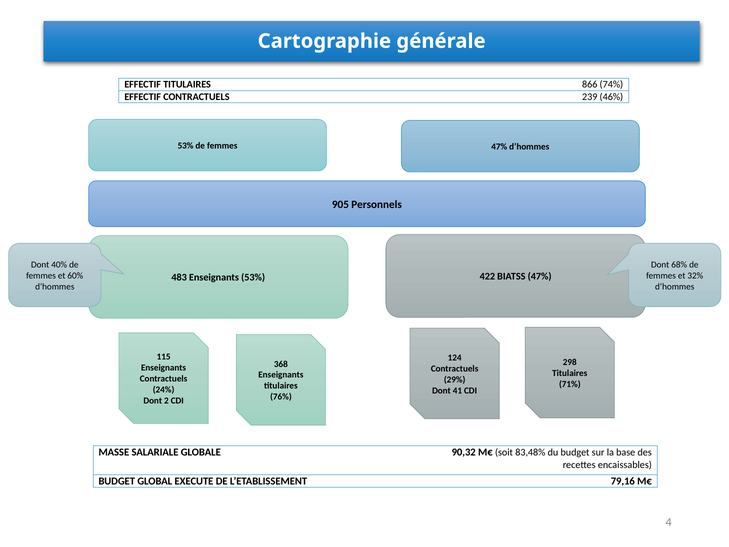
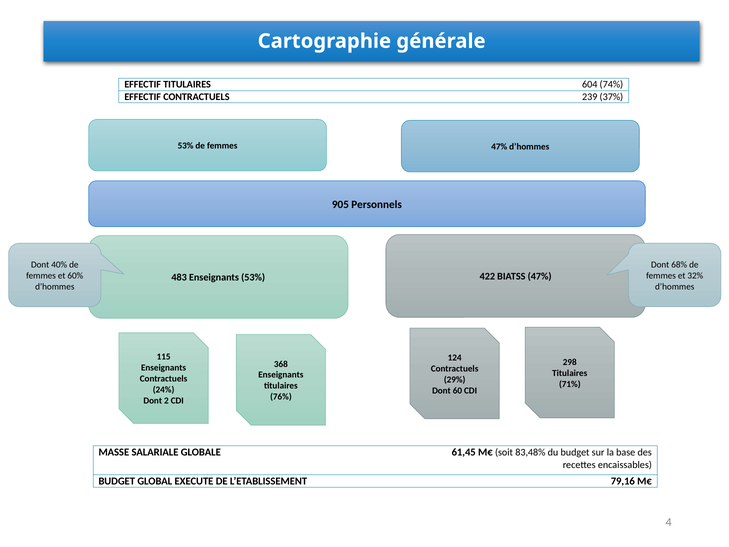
866: 866 -> 604 (590, 84)
46%: 46% -> 37% (611, 97)
41: 41 -> 60 (457, 390)
90,32: 90,32 -> 61,45 (464, 452)
